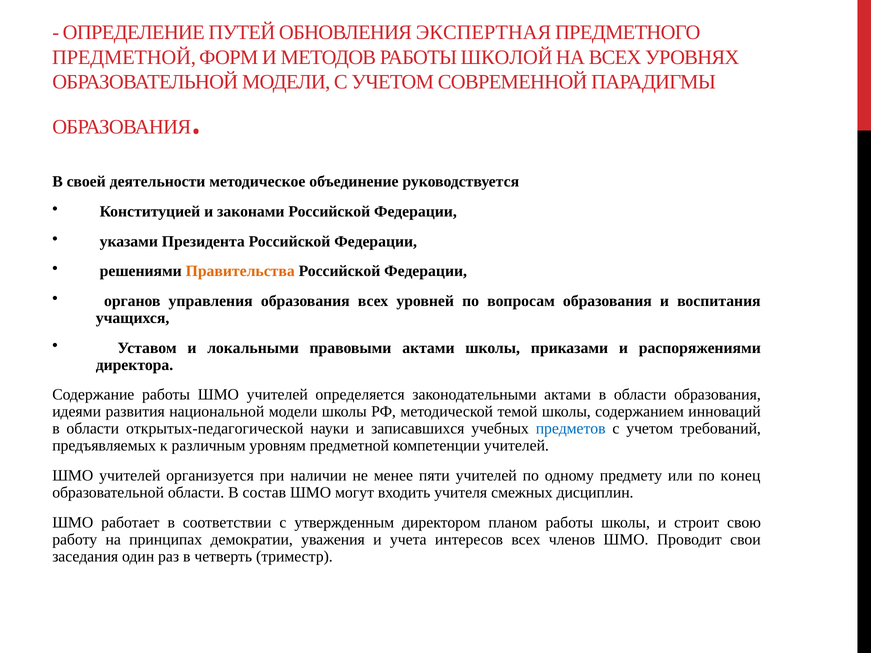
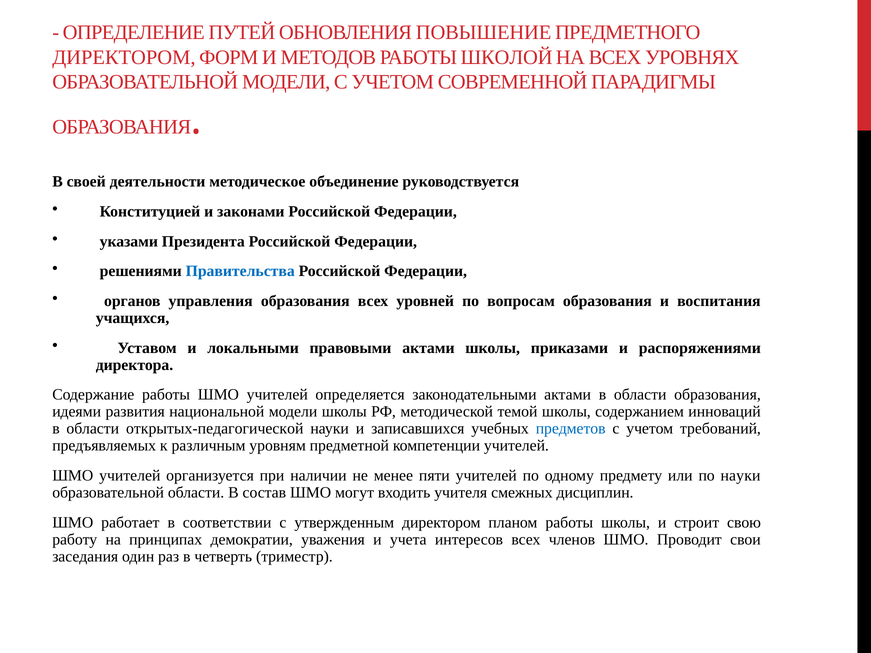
ЭКСПЕРТНАЯ: ЭКСПЕРТНАЯ -> ПОВЫШЕНИЕ (484, 33)
ПРЕДМЕТНОЙ: ПРЕДМЕТНОЙ -> ДИРЕКТОРОМ (124, 57)
Правительства colour: orange -> blue (240, 271)
по конец: конец -> науки (741, 476)
